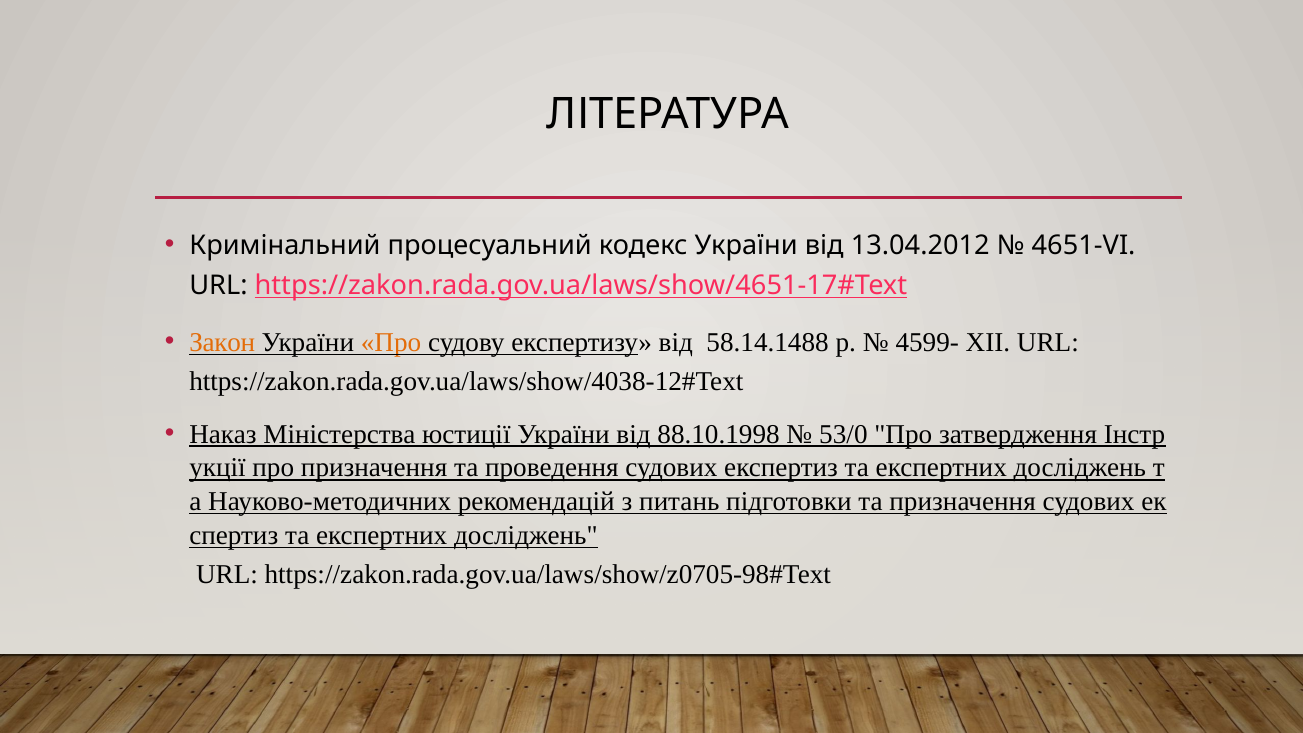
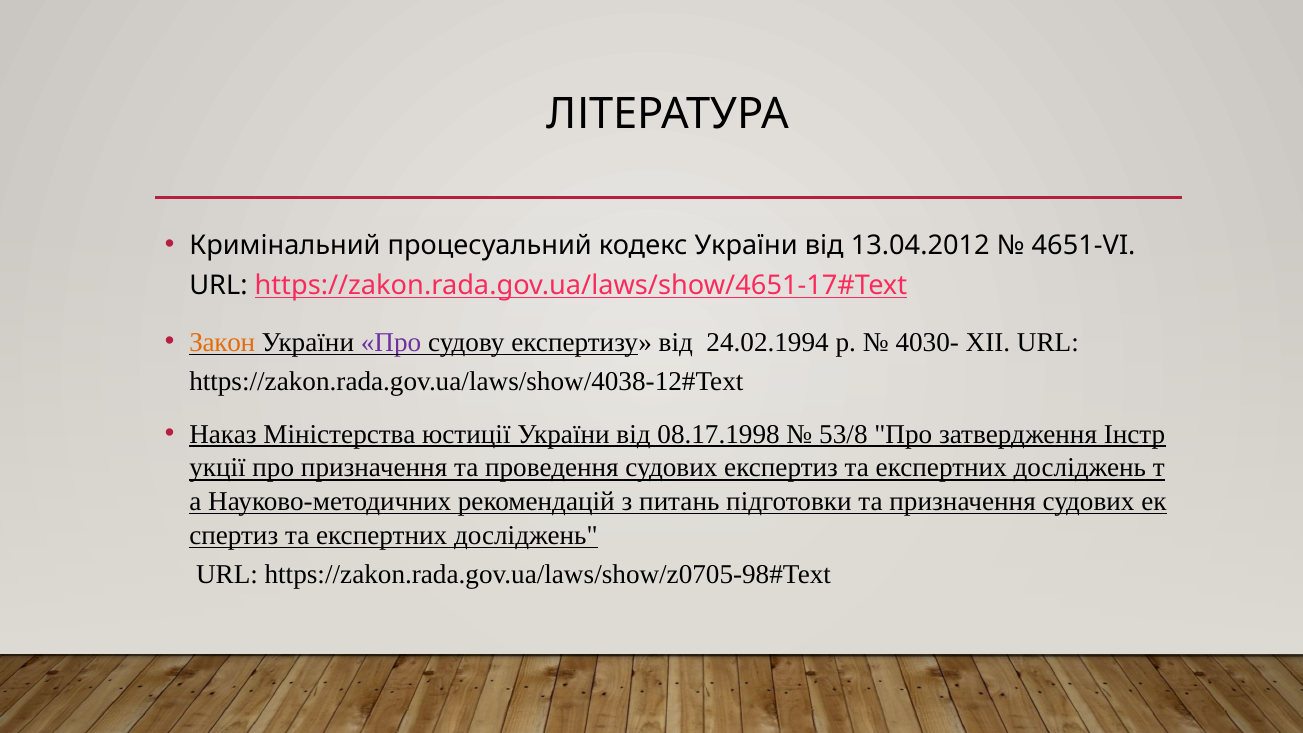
Про colour: orange -> purple (391, 342)
58.14.1488: 58.14.1488 -> 24.02.1994 (768, 342)
4599-: 4599- -> 4030- (927, 342)
88.10.1998: 88.10.1998 -> 08.17.1998 (719, 434)
53/0: 53/0 -> 53/8 (843, 434)
